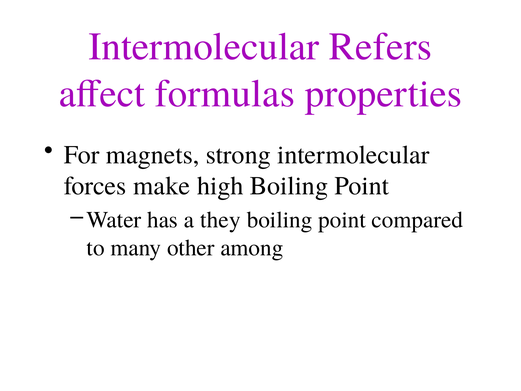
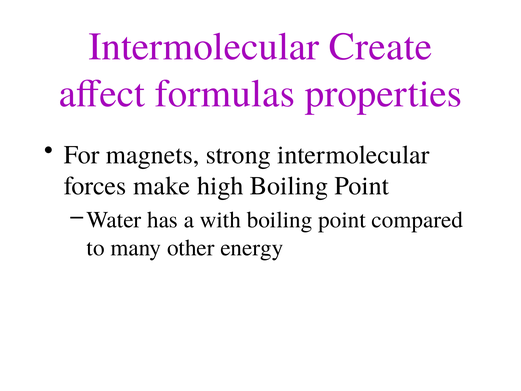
Refers: Refers -> Create (381, 47)
they: they -> with (220, 220)
among: among -> energy (252, 248)
